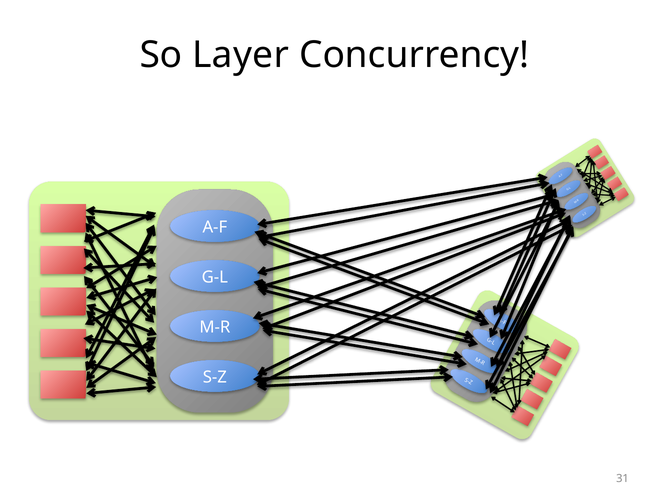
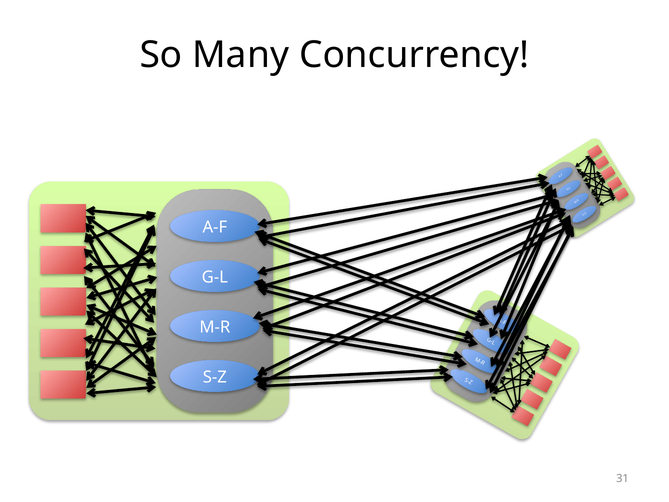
Layer: Layer -> Many (241, 55)
